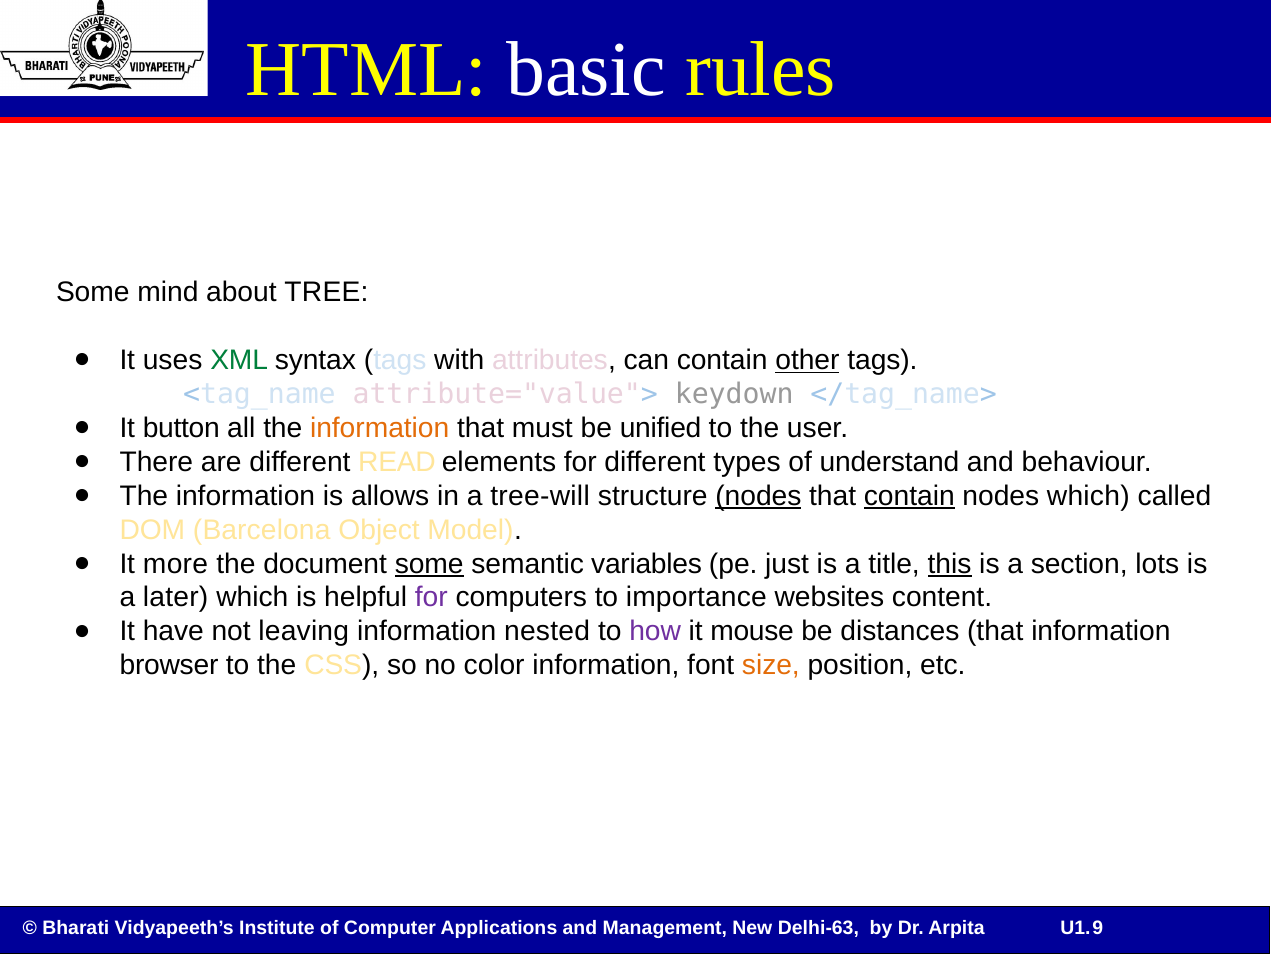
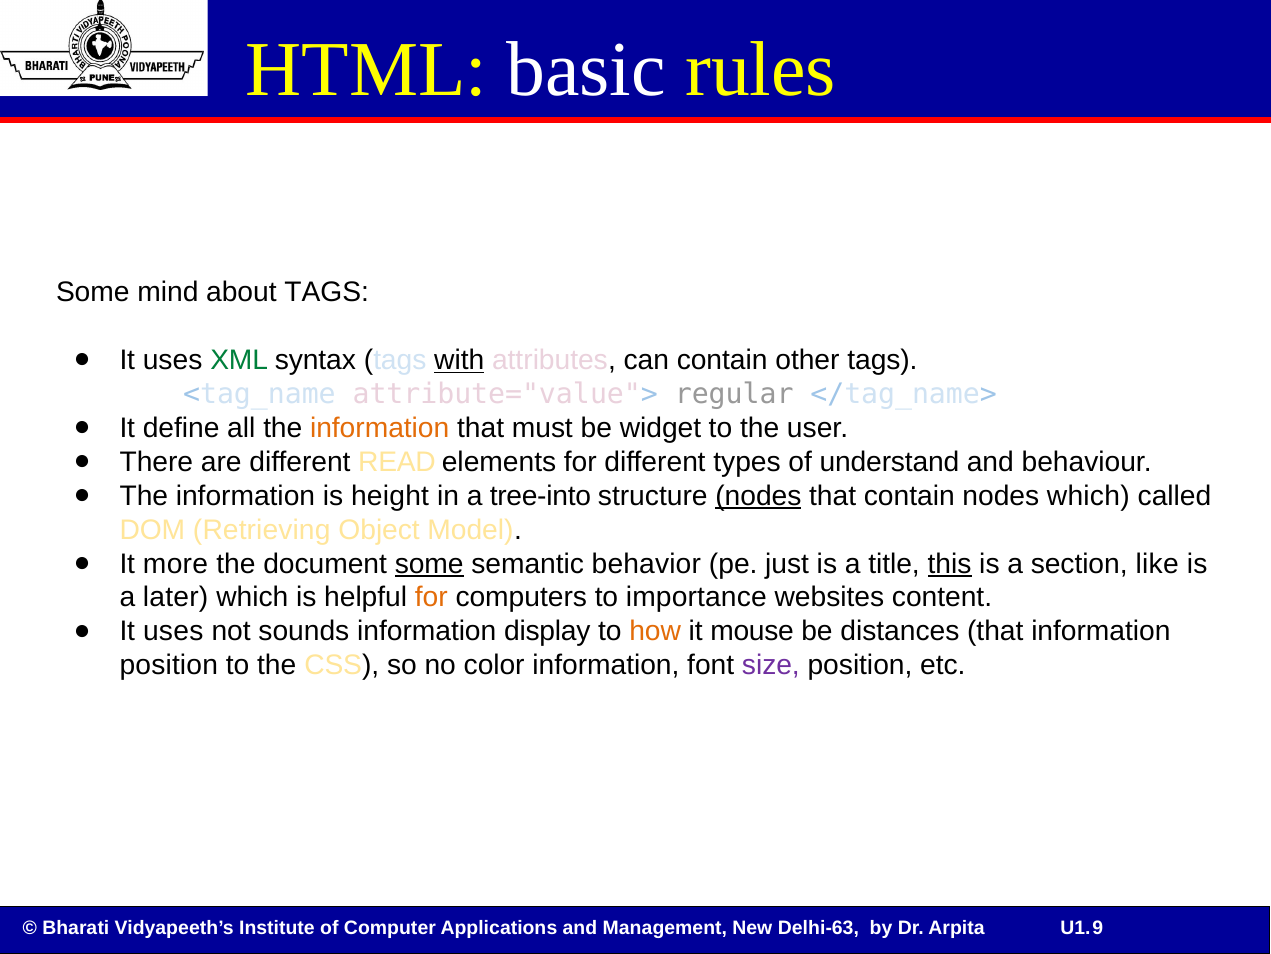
about TREE: TREE -> TAGS (327, 292)
with underline: none -> present (459, 360)
other underline: present -> none (807, 360)
keydown: keydown -> regular (734, 394)
button: button -> define (181, 428)
unified: unified -> widget (660, 428)
allows: allows -> height (390, 495)
tree-will: tree-will -> tree-into (540, 495)
contain underline: present -> none (909, 495)
Barcelona: Barcelona -> Retrieving (262, 529)
variables: variables -> behavior (646, 563)
lots: lots -> like (1157, 563)
for colour: purple -> orange (431, 597)
have: have -> uses (173, 631)
leaving: leaving -> sounds (304, 631)
nested: nested -> display (547, 631)
how colour: purple -> orange (655, 631)
browser: browser -> position (169, 665)
size colour: orange -> purple (771, 665)
